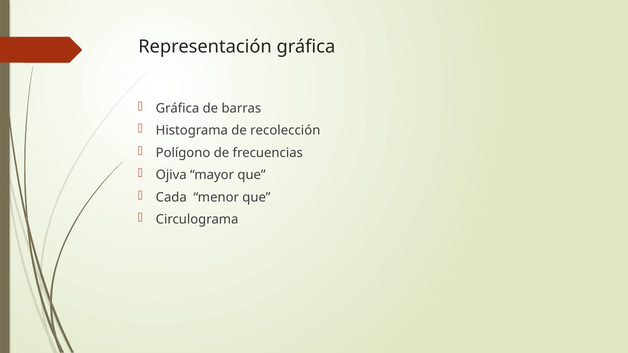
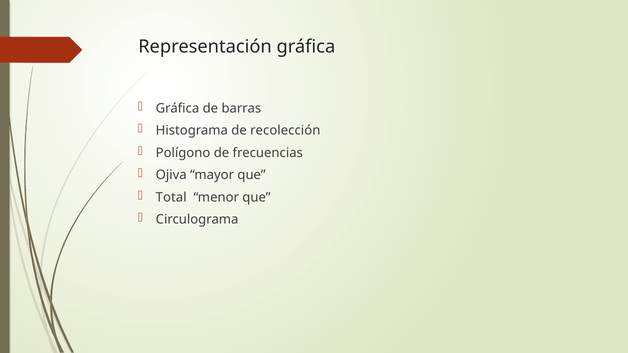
Cada: Cada -> Total (171, 198)
